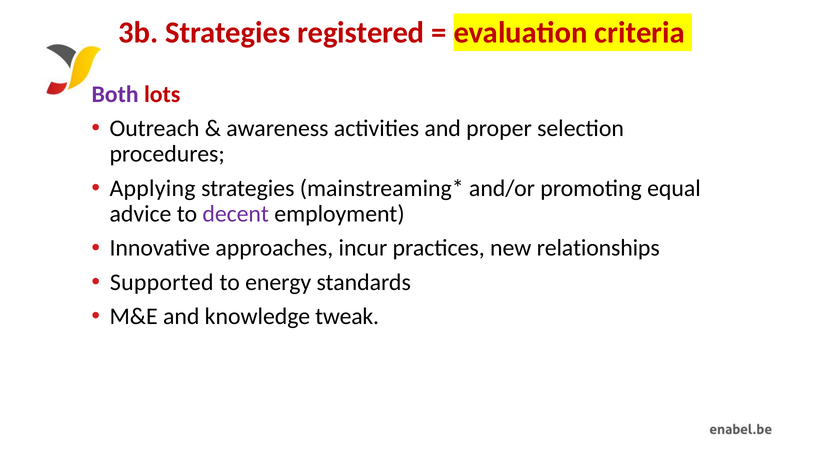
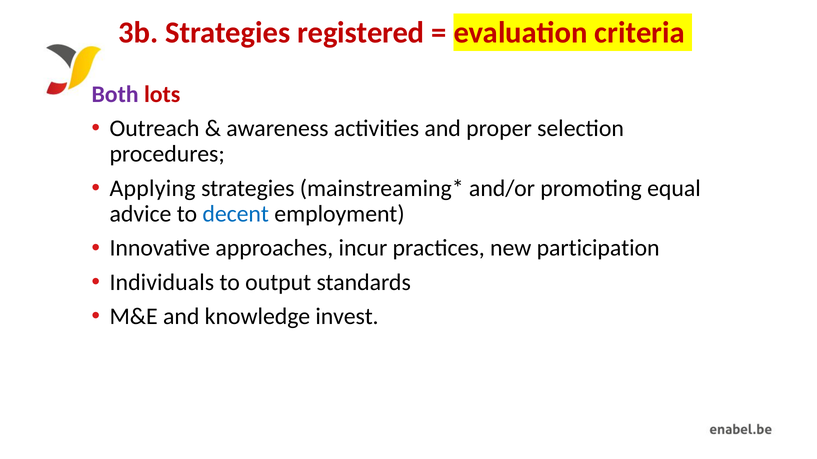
decent colour: purple -> blue (236, 214)
relationships: relationships -> participation (598, 248)
Supported: Supported -> Individuals (162, 283)
energy: energy -> output (278, 283)
tweak: tweak -> invest (347, 317)
